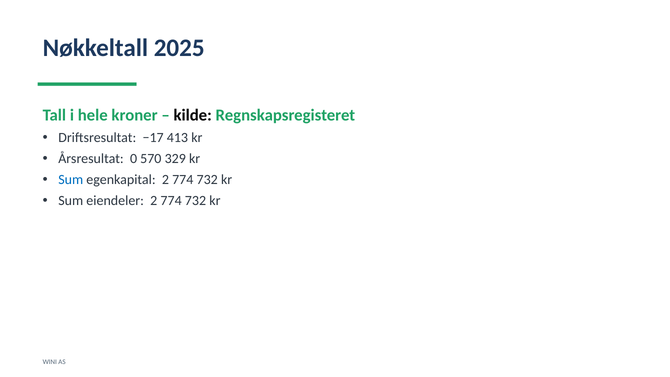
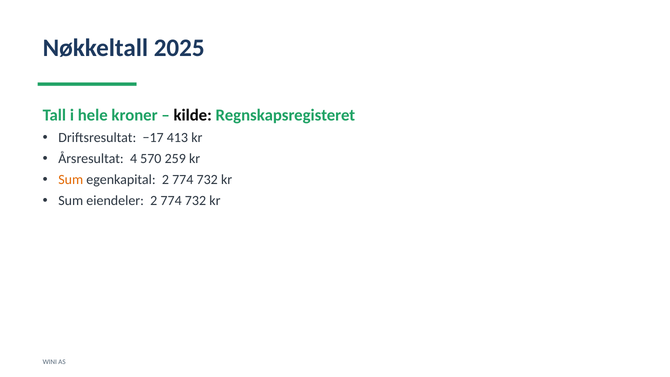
0: 0 -> 4 (134, 159)
329: 329 -> 259 (175, 159)
Sum colour: blue -> orange (71, 180)
